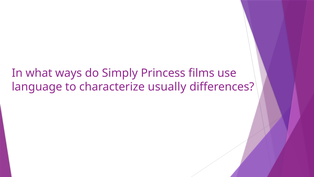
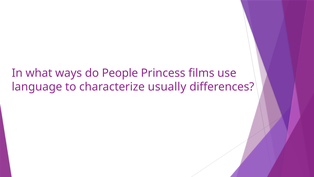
Simply: Simply -> People (120, 73)
